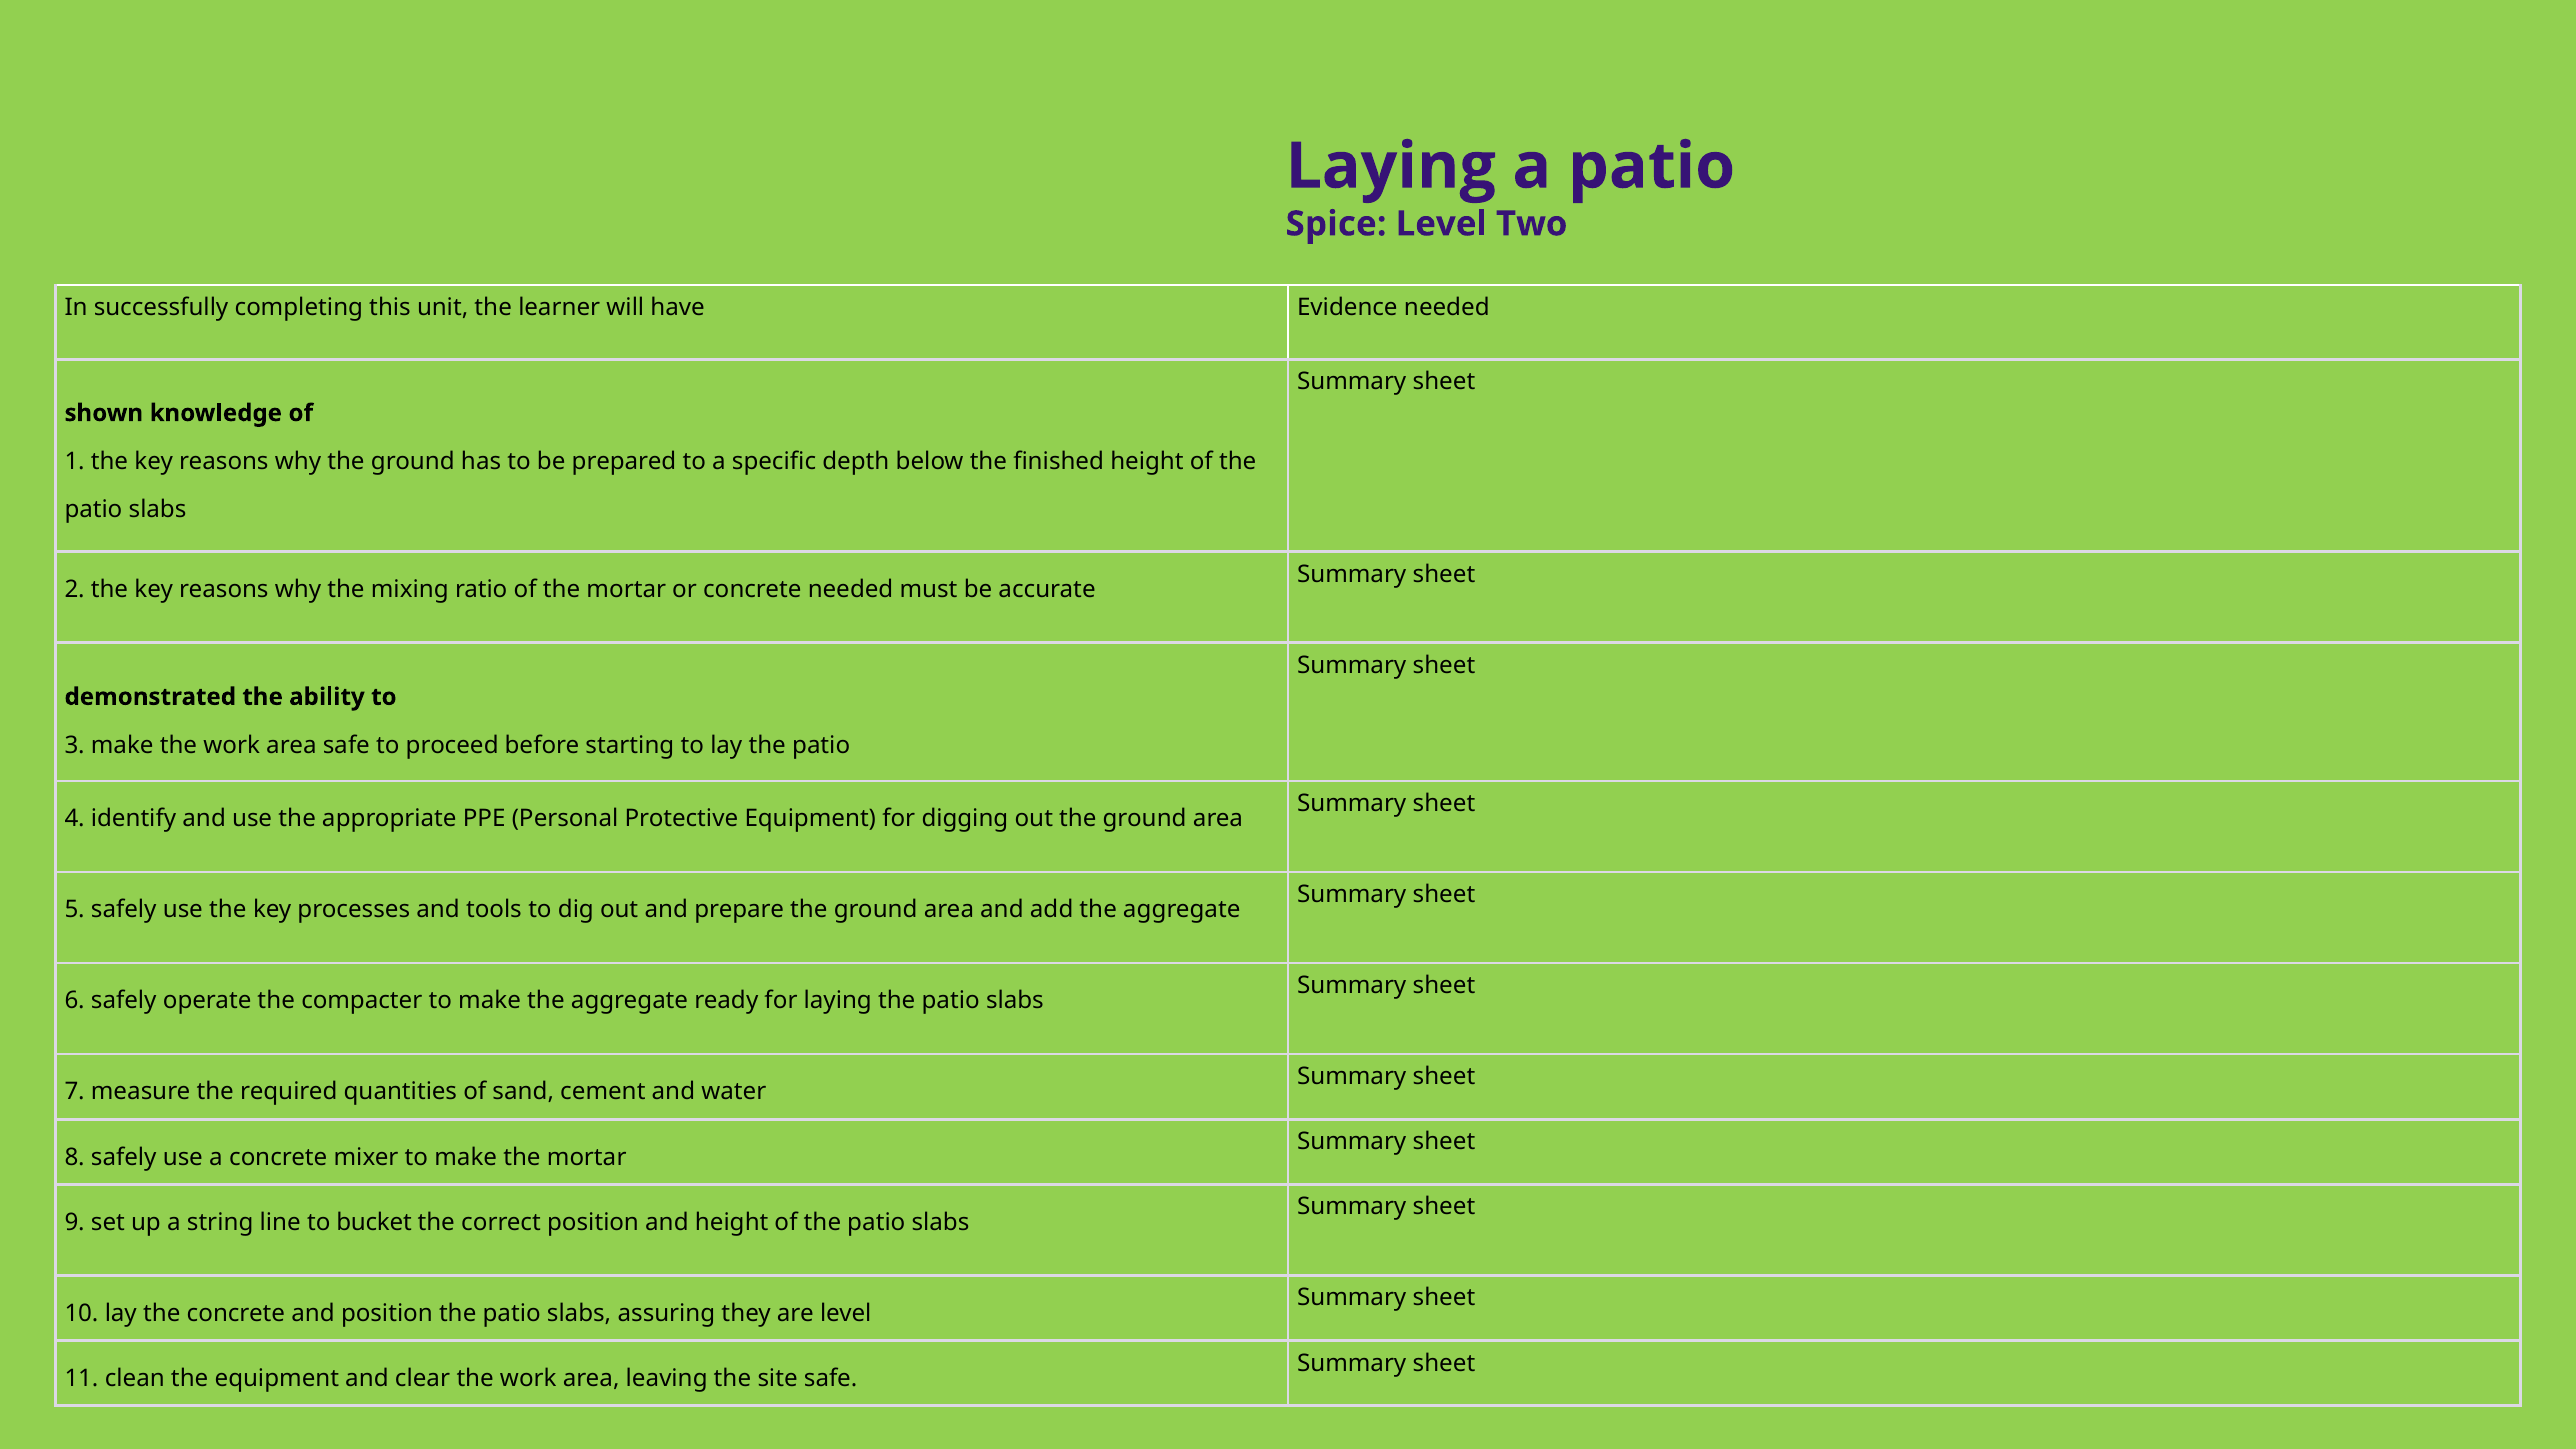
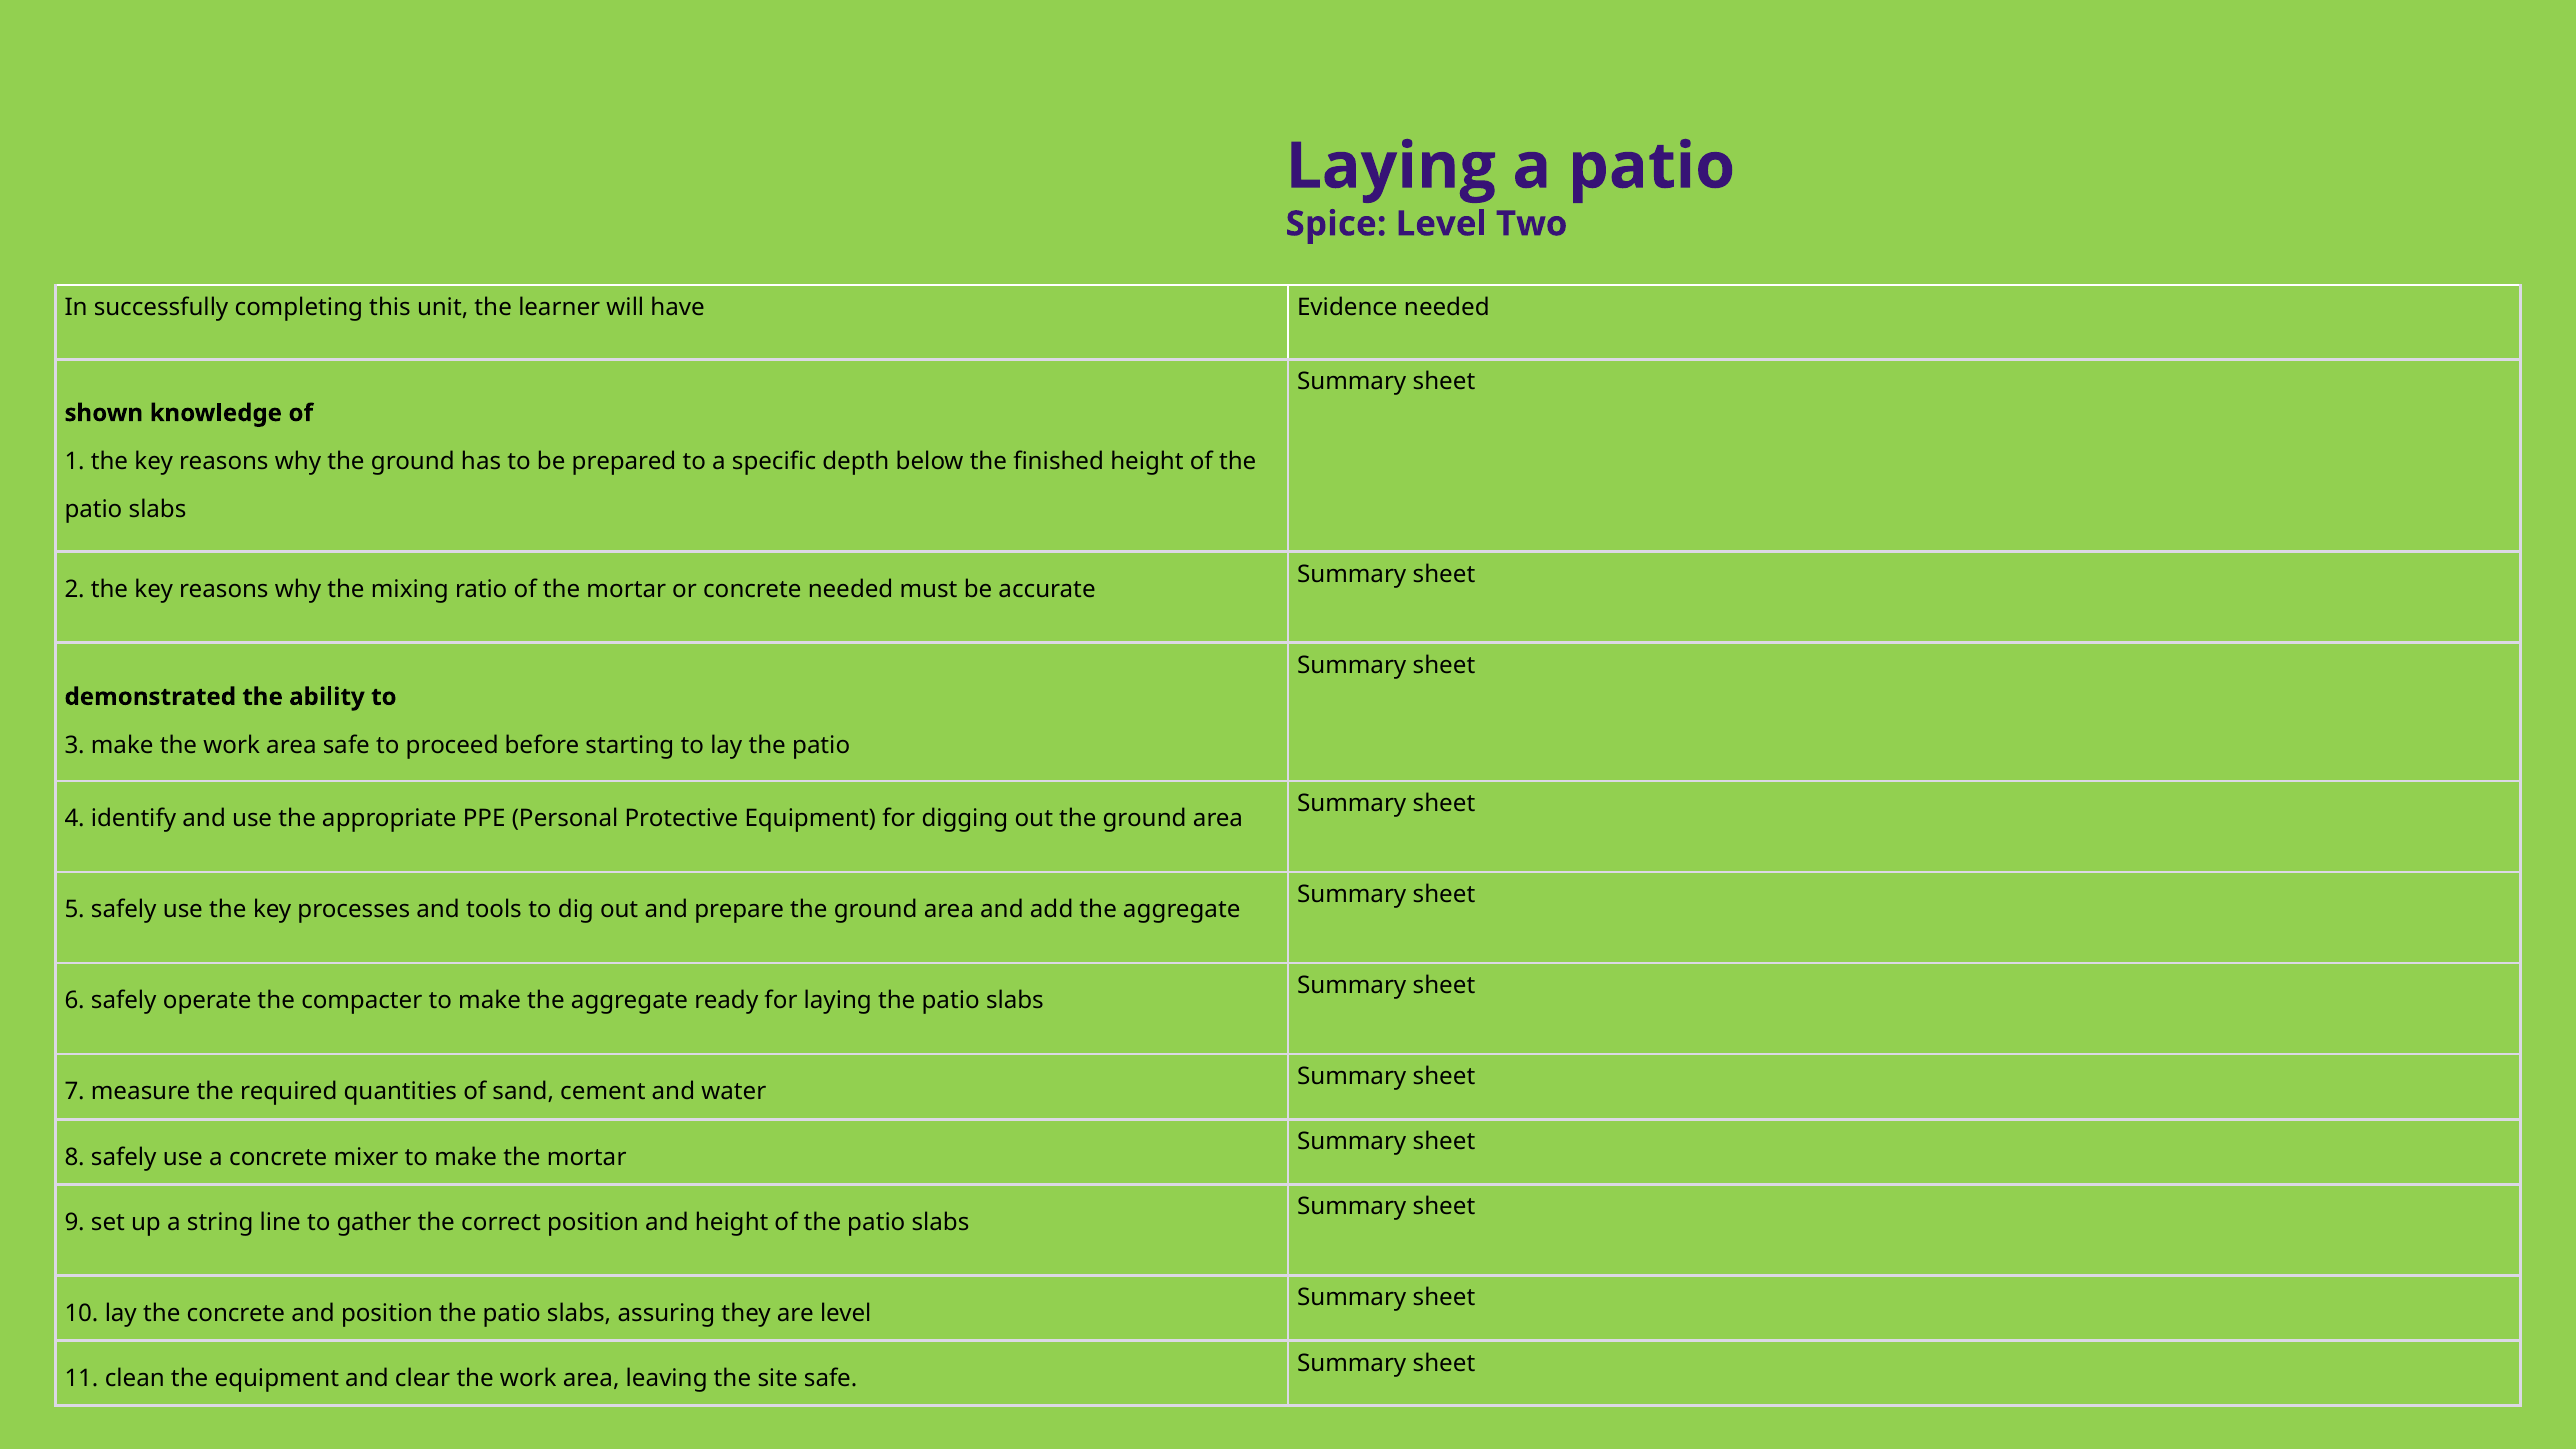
bucket: bucket -> gather (374, 1222)
